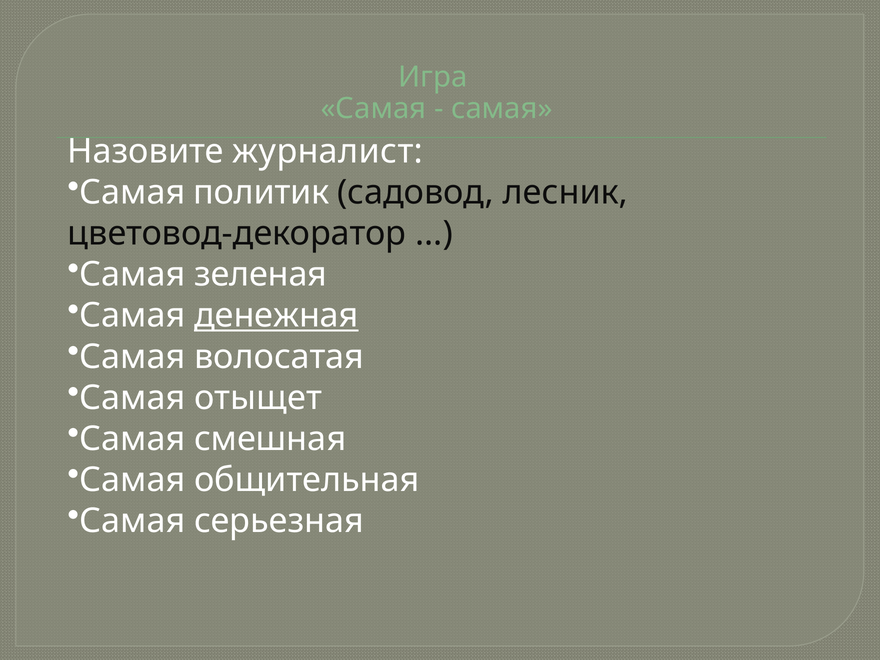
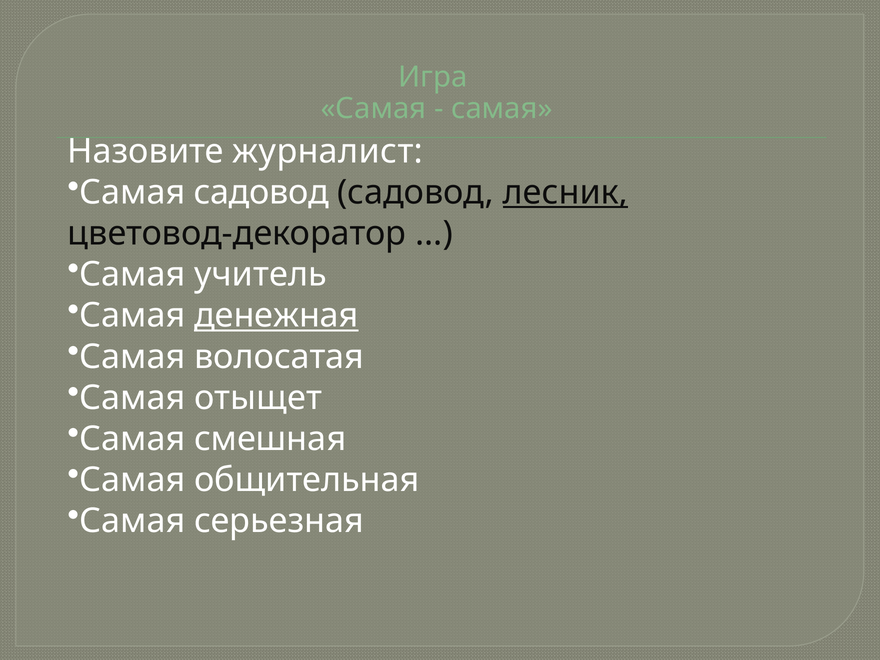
Самая политик: политик -> садовод (261, 192)
лесник underline: none -> present (565, 192)
зеленая: зеленая -> учитель (260, 275)
